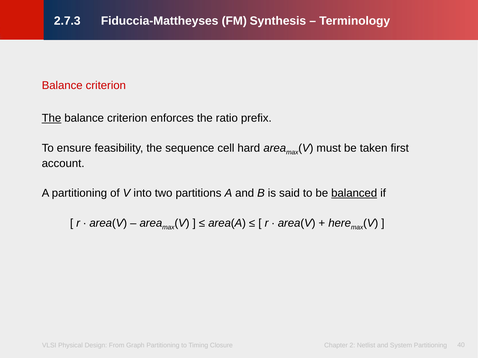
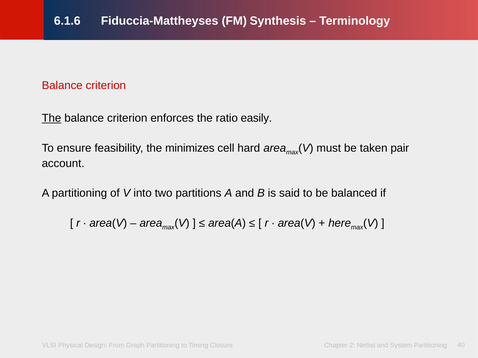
2.7.3: 2.7.3 -> 6.1.6 (67, 21)
prefix: prefix -> easily (256, 118)
sequence: sequence -> minimizes (190, 148)
first: first -> pair (400, 148)
balanced underline: present -> none (354, 193)
